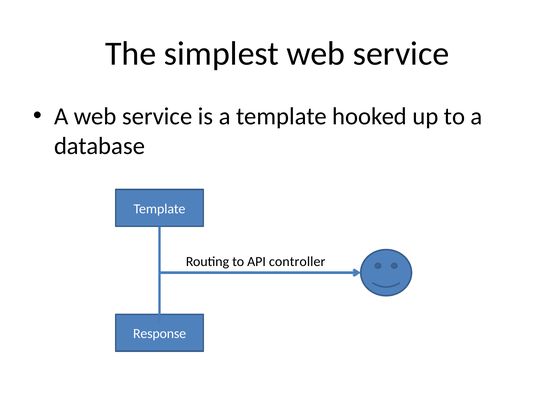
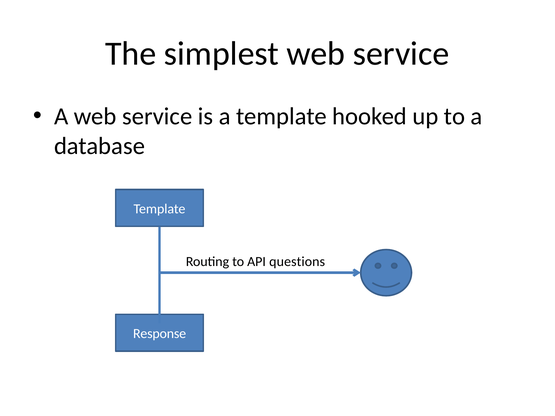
controller: controller -> questions (297, 262)
